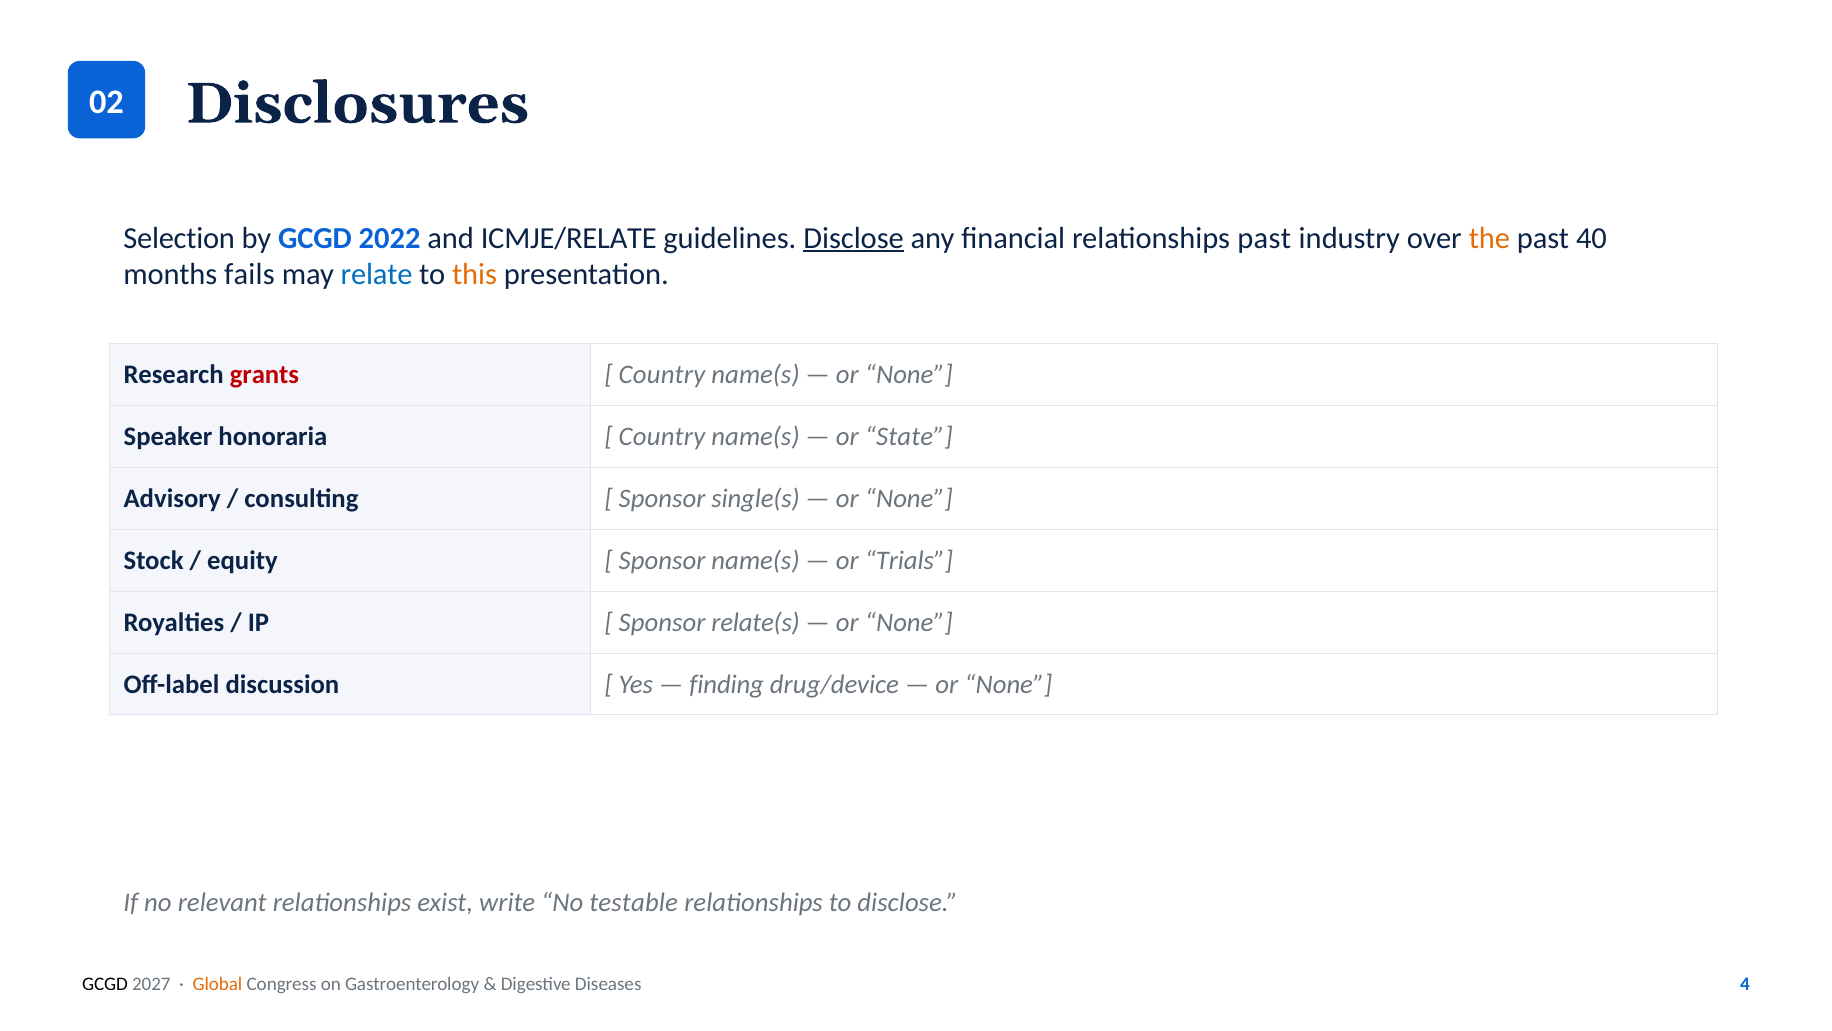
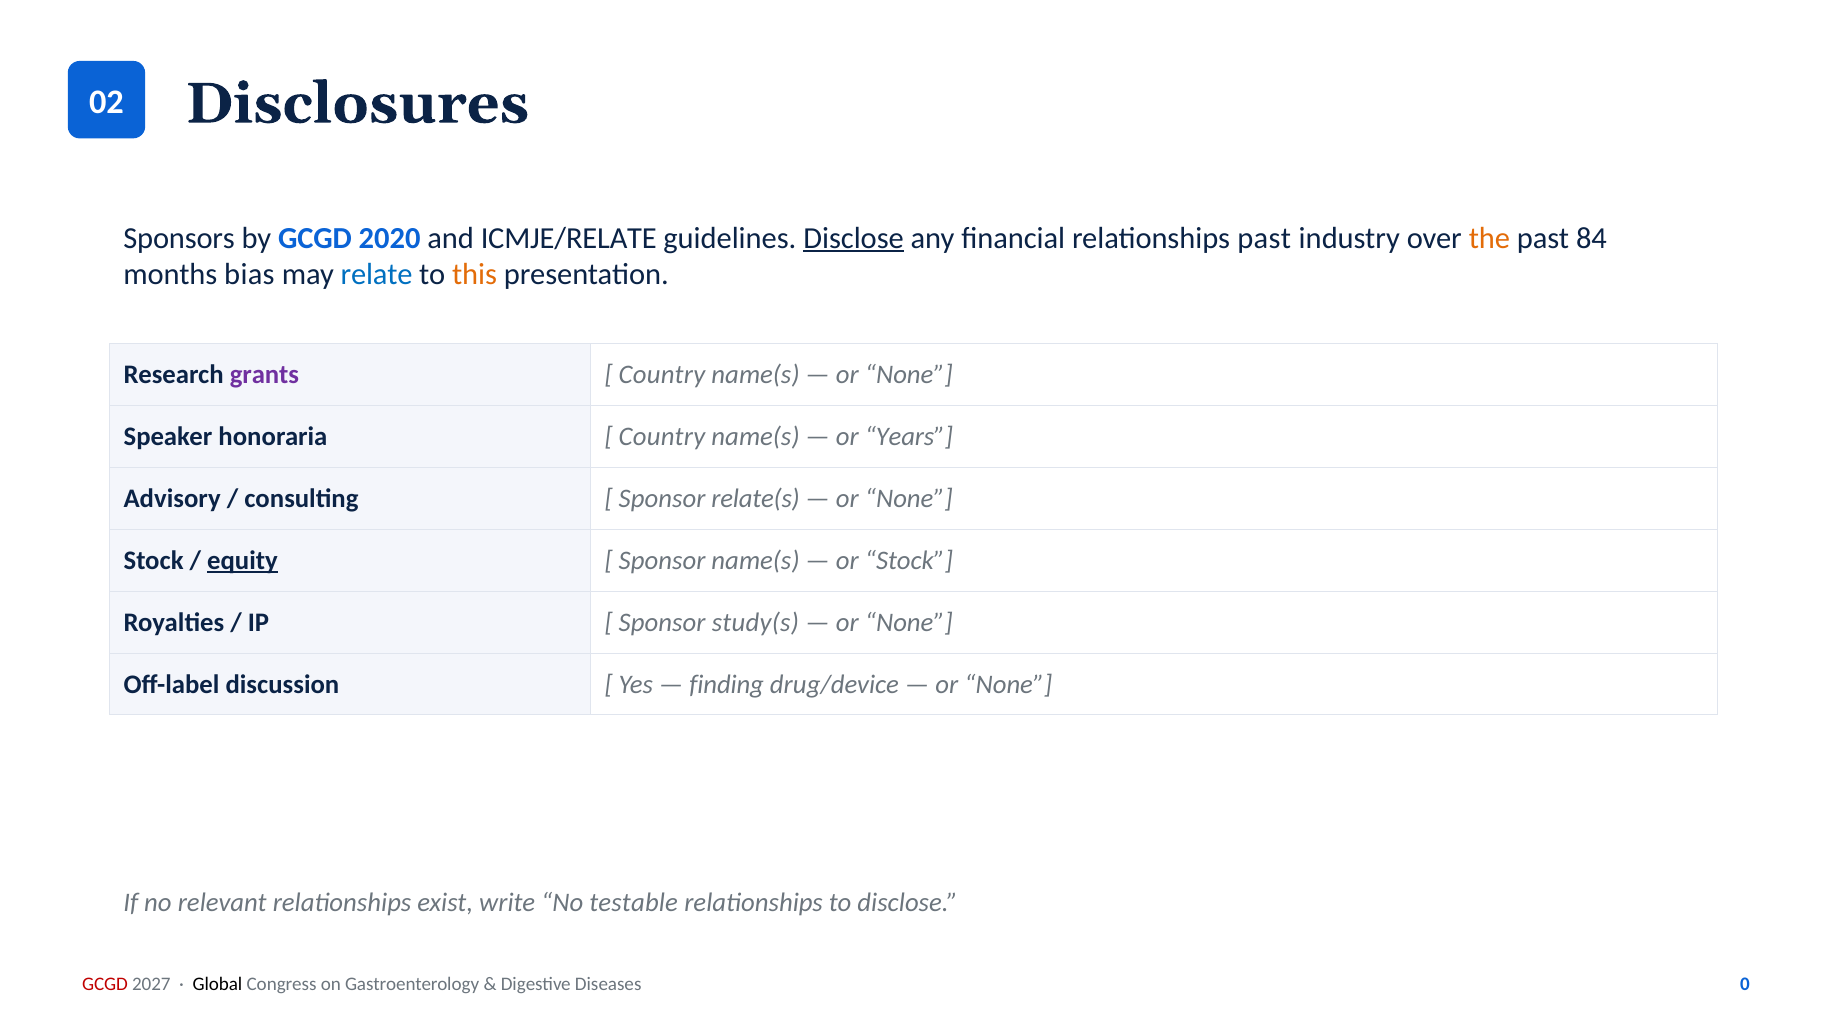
Selection: Selection -> Sponsors (179, 238)
2022: 2022 -> 2020 (390, 238)
40: 40 -> 84 (1591, 238)
fails: fails -> bias (249, 275)
grants colour: red -> purple (264, 375)
State: State -> Years (909, 437)
single(s: single(s -> relate(s (756, 498)
equity underline: none -> present (243, 560)
or Trials: Trials -> Stock (909, 560)
relate(s: relate(s -> study(s (755, 622)
GCGD colour: black -> red (105, 984)
Global colour: orange -> black (217, 984)
4: 4 -> 0 (1745, 984)
